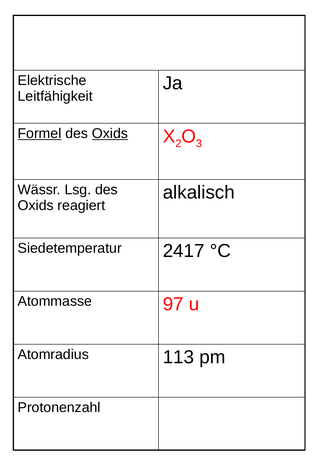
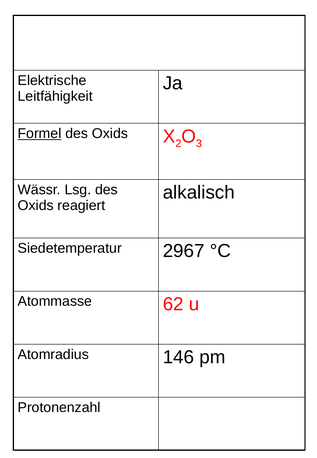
Oxids underline: present -> none (110, 134)
2417: 2417 -> 2967 (184, 251)
97: 97 -> 62 (173, 304)
113: 113 -> 146 (178, 357)
